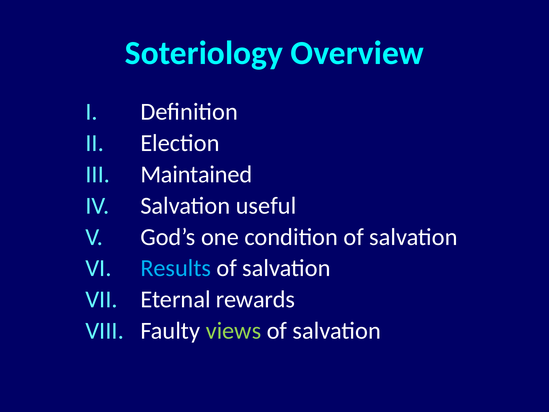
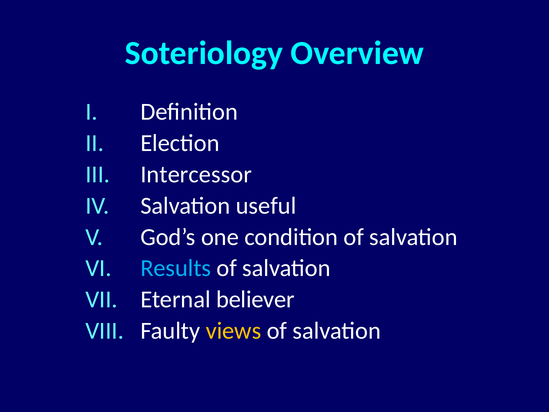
Maintained: Maintained -> Intercessor (196, 174)
rewards: rewards -> believer (255, 299)
views colour: light green -> yellow (233, 331)
